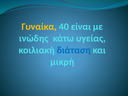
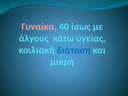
Γυναίκα colour: yellow -> pink (39, 27)
είναι: είναι -> ίσως (81, 27)
ινώδης: ινώδης -> άλγους (34, 38)
